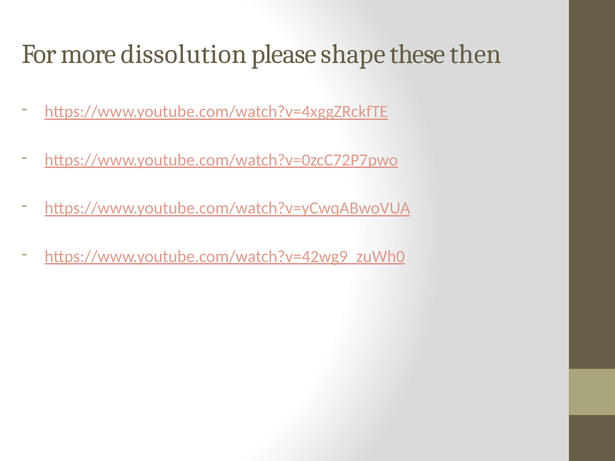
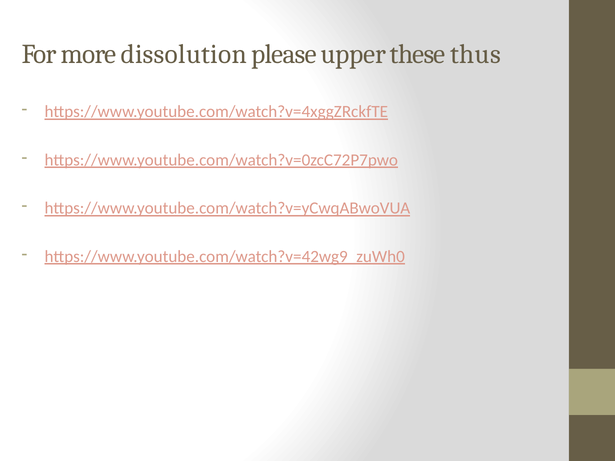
shape: shape -> upper (353, 54)
then: then -> thus (476, 54)
